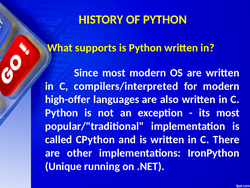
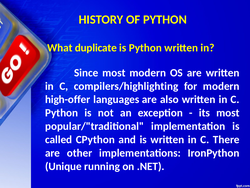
supports: supports -> duplicate (96, 48)
compilers/interpreted: compilers/interpreted -> compilers/highlighting (126, 86)
